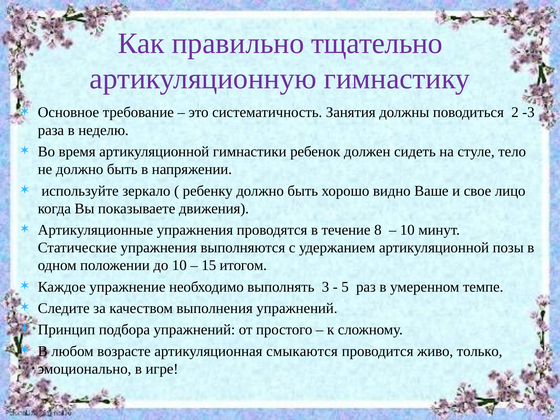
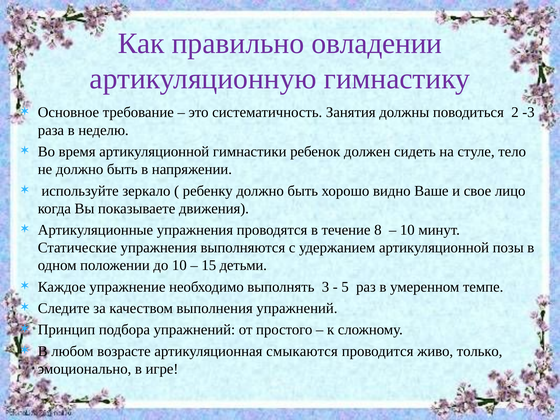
тщательно: тщательно -> овладении (377, 43)
итогом: итогом -> детьми (243, 265)
